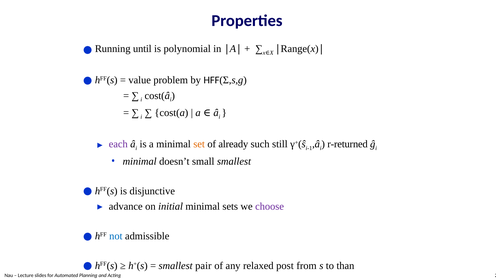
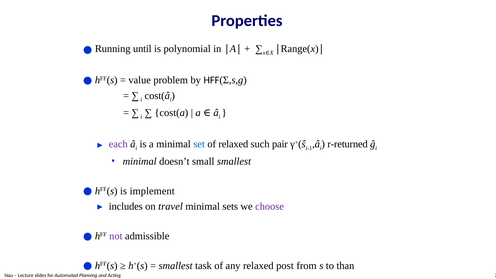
set colour: orange -> blue (199, 144)
of already: already -> relaxed (233, 144)
still: still -> pair (280, 144)
disjunctive: disjunctive -> implement (152, 191)
advance: advance -> includes (126, 206)
initial: initial -> travel (171, 206)
not colour: blue -> purple (116, 236)
pair: pair -> task (203, 266)
